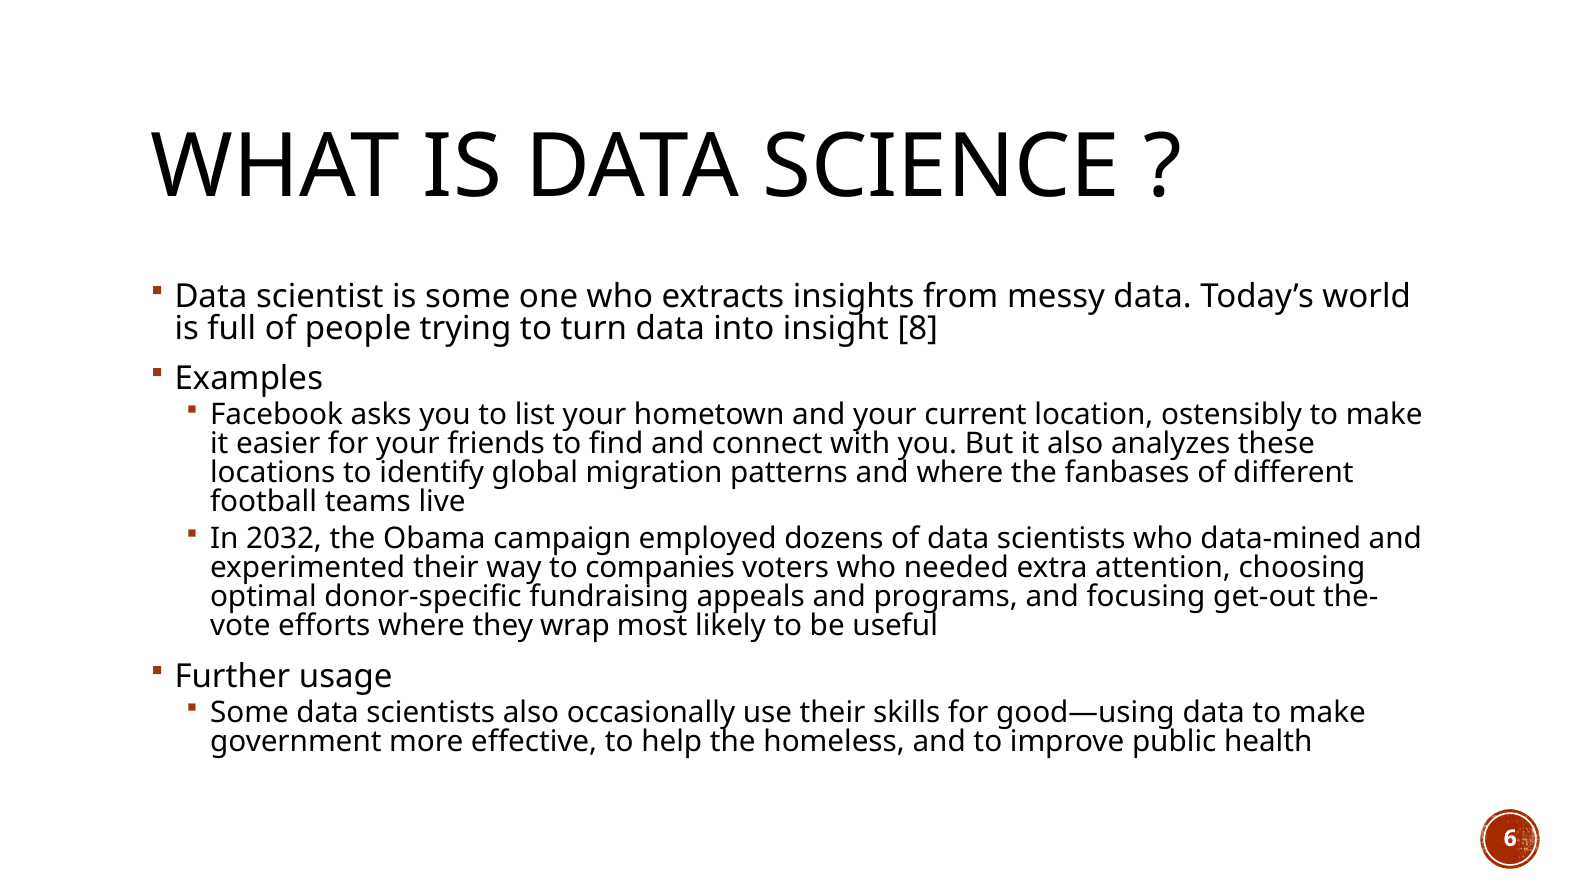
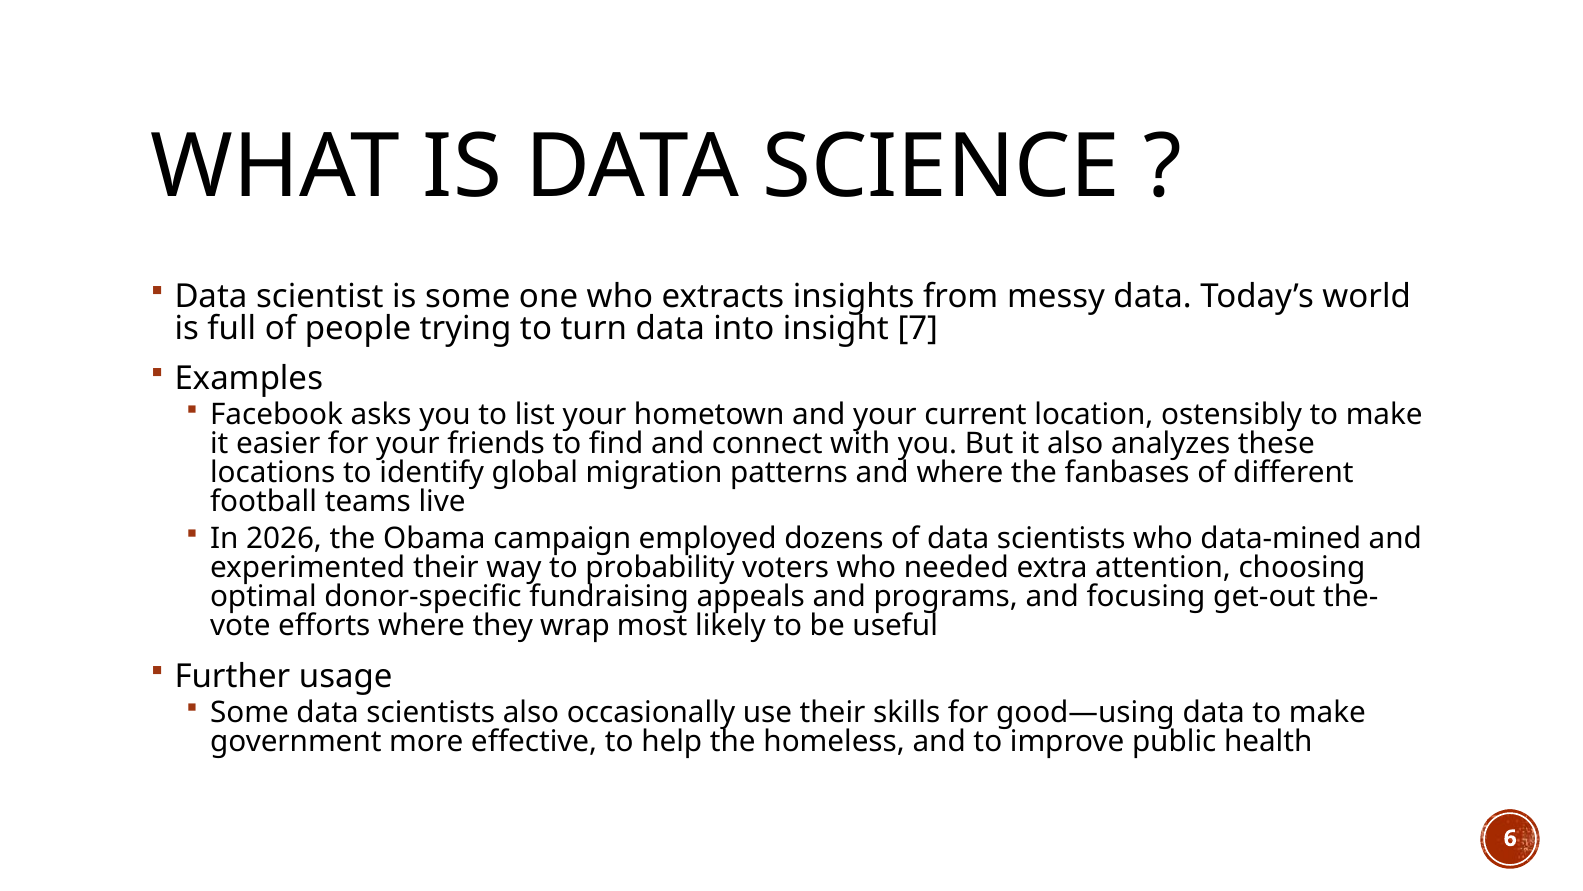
8: 8 -> 7 (918, 328)
2032: 2032 -> 2026 (284, 539)
companies: companies -> probability (660, 568)
